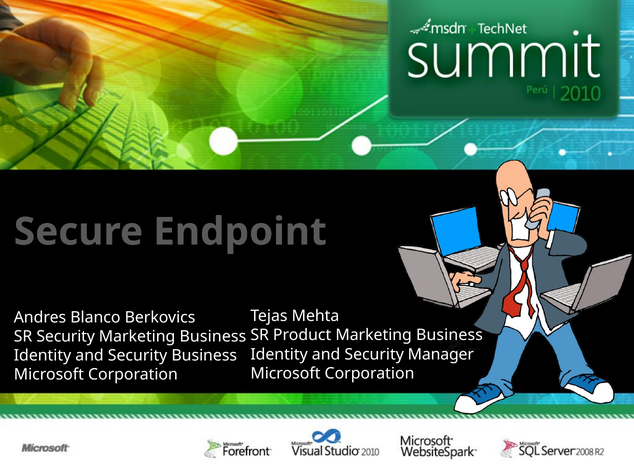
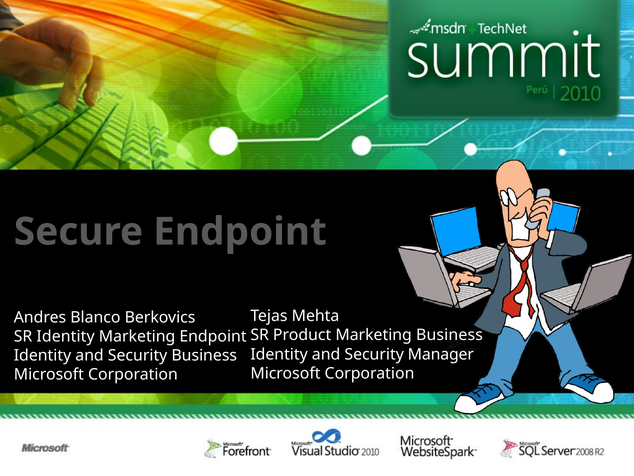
SR Security: Security -> Identity (66, 336)
Business: Business -> Endpoint (213, 336)
